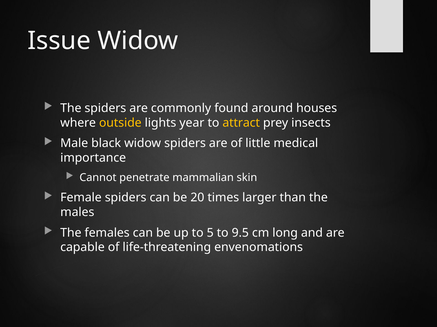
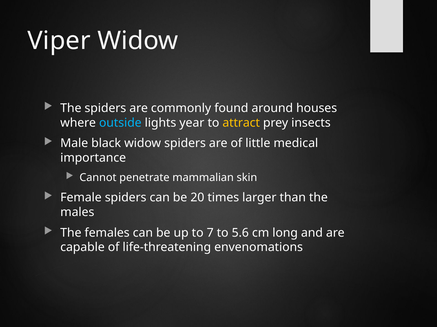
Issue: Issue -> Viper (59, 41)
outside colour: yellow -> light blue (120, 123)
5: 5 -> 7 (210, 233)
9.5: 9.5 -> 5.6 (240, 233)
